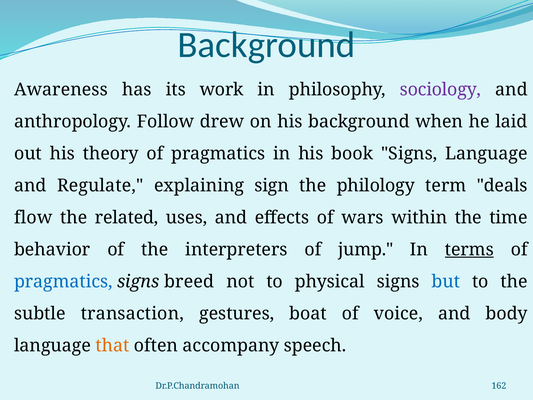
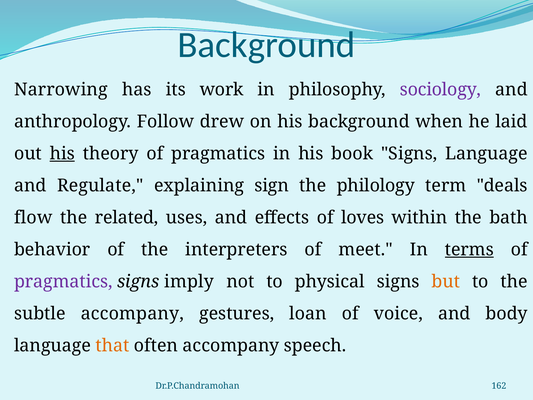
Awareness: Awareness -> Narrowing (61, 90)
his underline: none -> present (62, 154)
wars: wars -> loves (363, 218)
time: time -> bath (509, 218)
jump: jump -> meet (366, 249)
pragmatics colour: blue -> purple (63, 281)
breed: breed -> imply (189, 281)
but colour: blue -> orange (446, 281)
subtle transaction: transaction -> accompany (132, 313)
boat: boat -> loan (308, 313)
